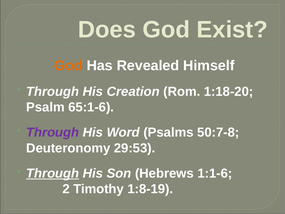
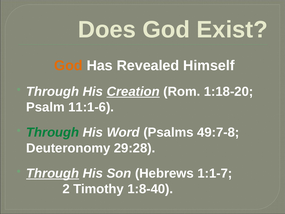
Creation underline: none -> present (133, 91)
65:1-6: 65:1-6 -> 11:1-6 (91, 107)
Through colour: purple -> green (53, 132)
50:7-8: 50:7-8 -> 49:7-8 (218, 132)
29:53: 29:53 -> 29:28 (135, 148)
1:1-6: 1:1-6 -> 1:1-7 (215, 173)
1:8-19: 1:8-19 -> 1:8-40 (150, 189)
